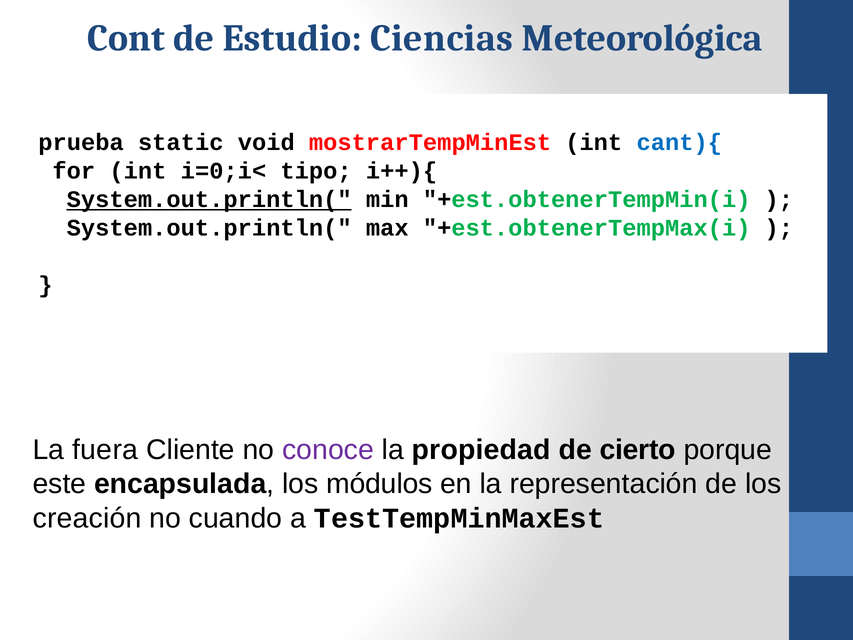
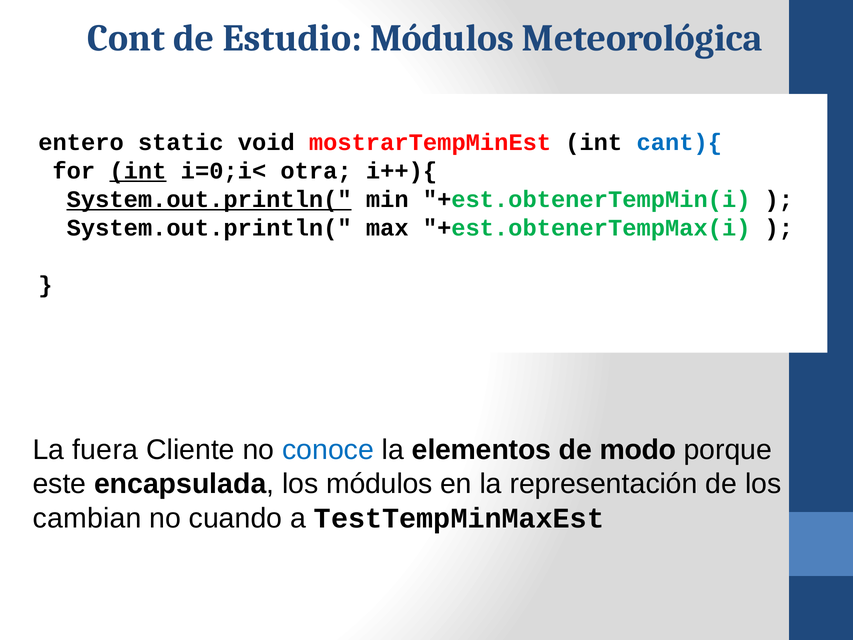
Estudio Ciencias: Ciencias -> Módulos (442, 38)
prueba: prueba -> entero (81, 142)
int underline: none -> present (138, 171)
tipo: tipo -> otra (316, 171)
conoce colour: purple -> blue (328, 450)
propiedad: propiedad -> elementos (481, 450)
cierto: cierto -> modo (638, 450)
creación: creación -> cambian (87, 518)
